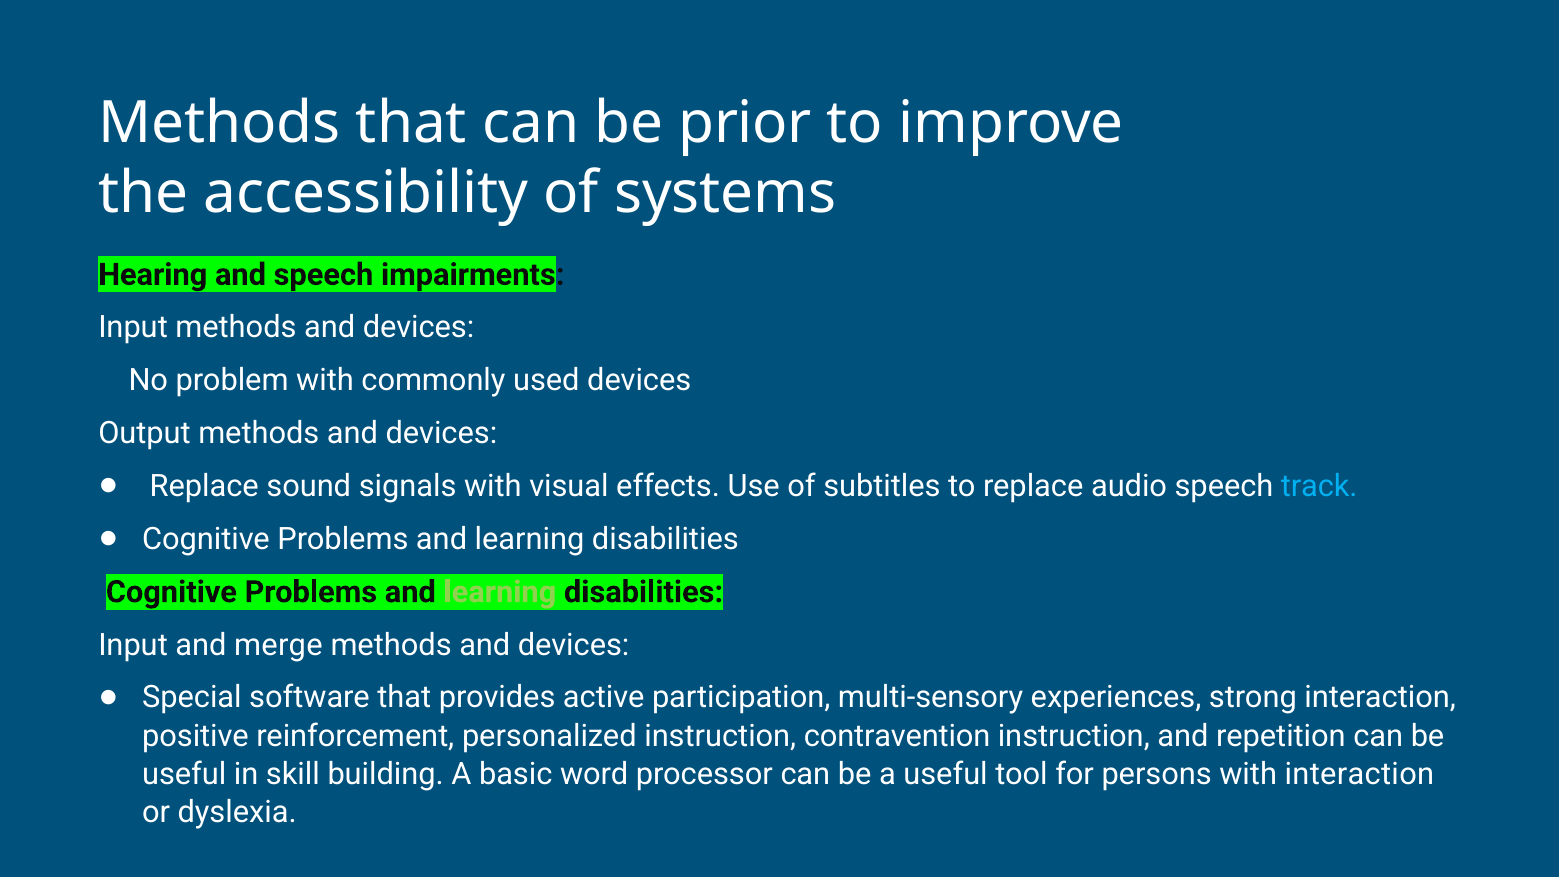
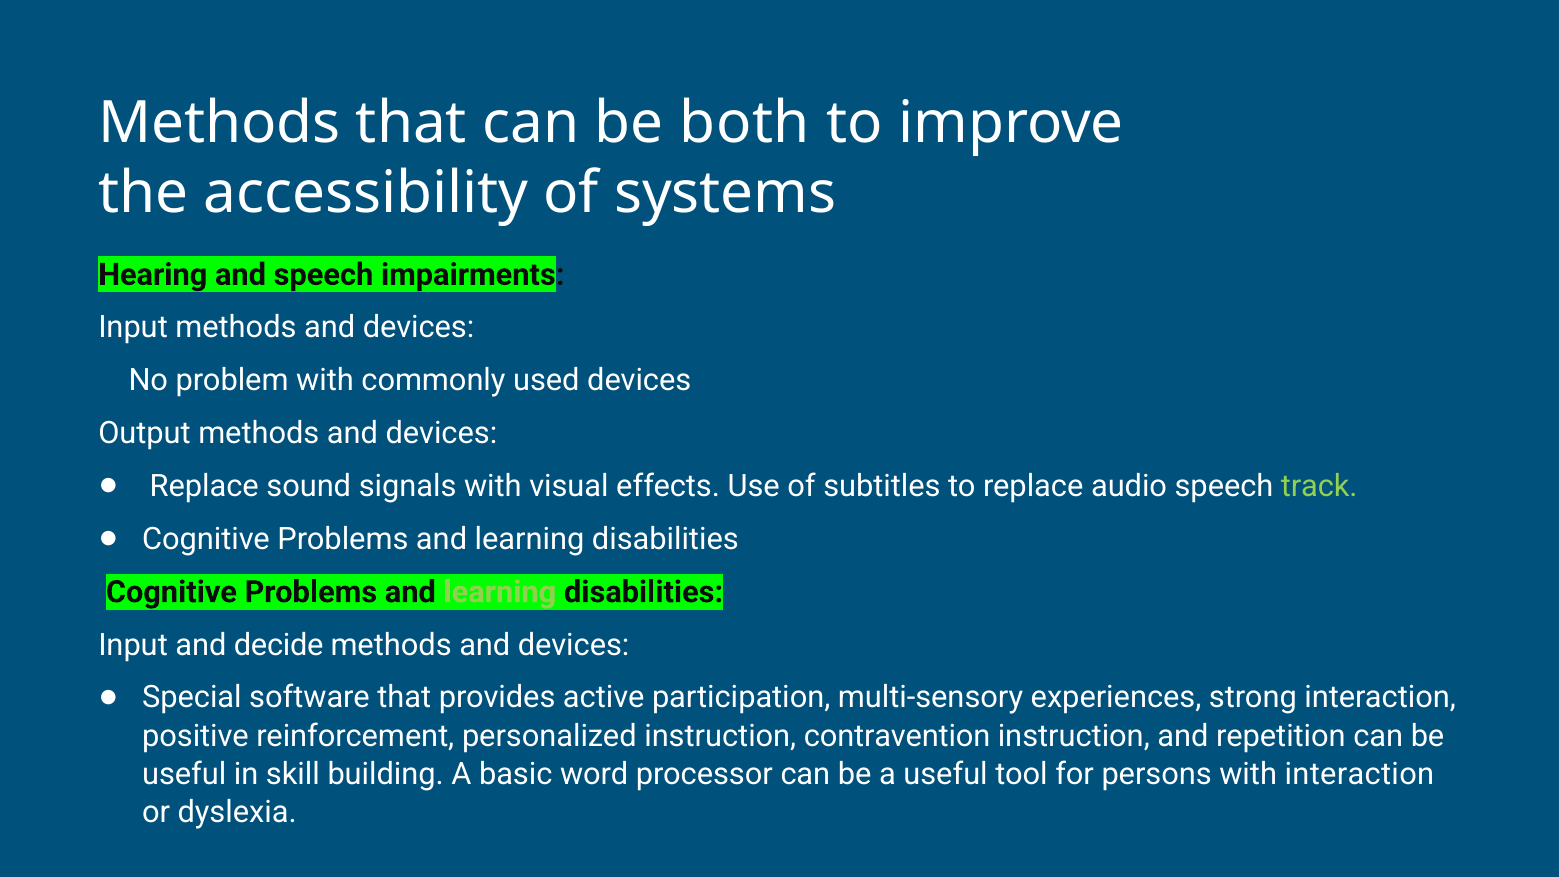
prior: prior -> both (745, 123)
track colour: light blue -> light green (1319, 486)
merge: merge -> decide (279, 645)
